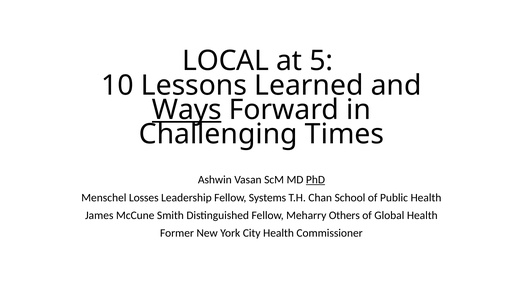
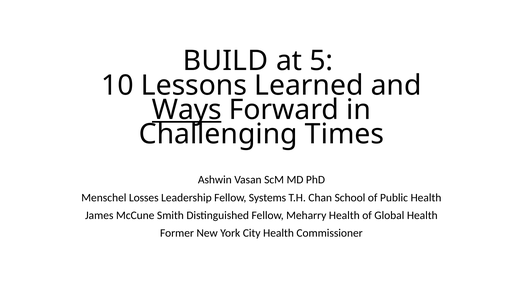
LOCAL: LOCAL -> BUILD (225, 61)
PhD underline: present -> none (315, 180)
Meharry Others: Others -> Health (344, 215)
